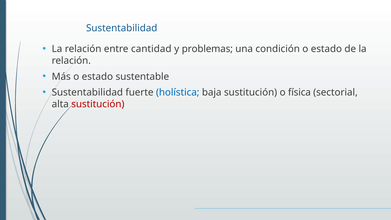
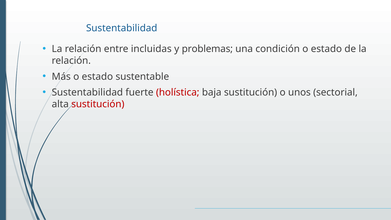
cantidad: cantidad -> incluidas (151, 49)
holística colour: blue -> red (178, 92)
física: física -> unos (299, 92)
